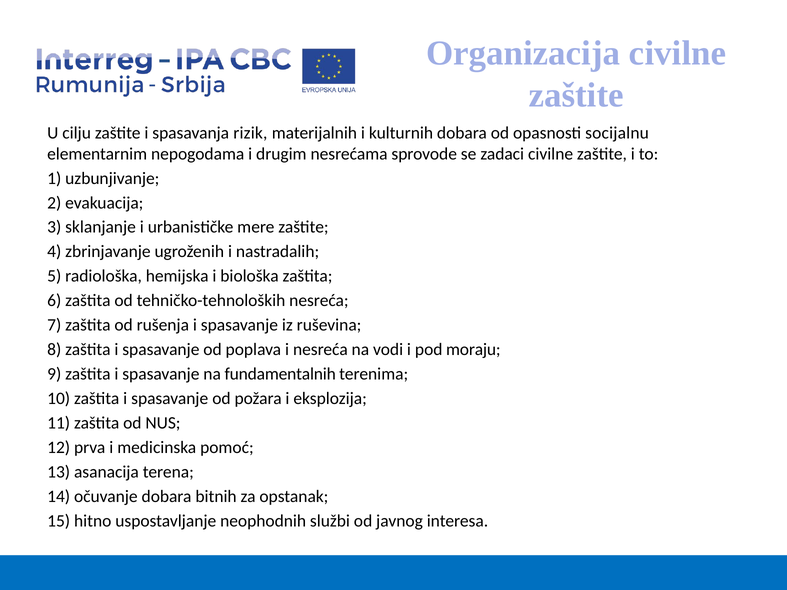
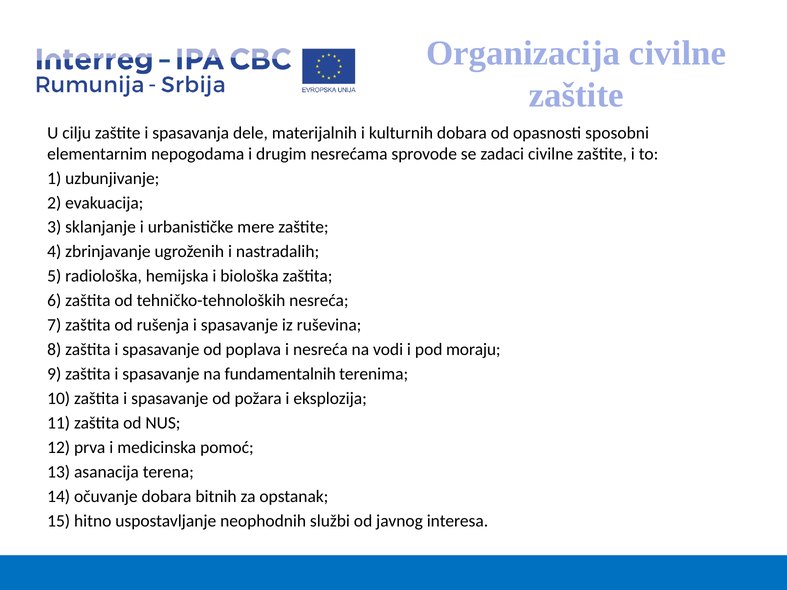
rizik: rizik -> dele (250, 133)
socijalnu: socijalnu -> sposobni (617, 133)
